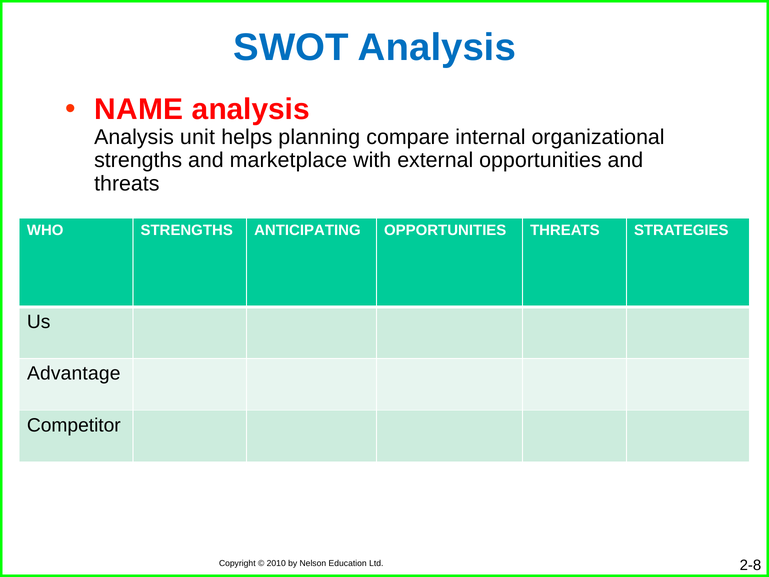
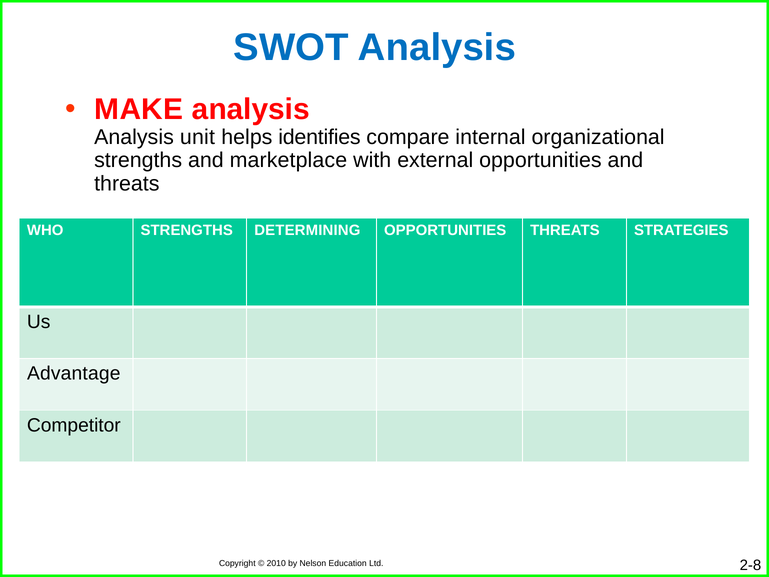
NAME: NAME -> MAKE (139, 110)
planning: planning -> identifies (319, 137)
ANTICIPATING: ANTICIPATING -> DETERMINING (307, 230)
